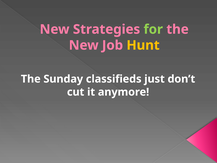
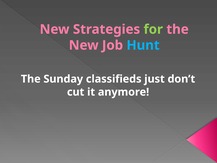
Hunt colour: yellow -> light blue (143, 45)
